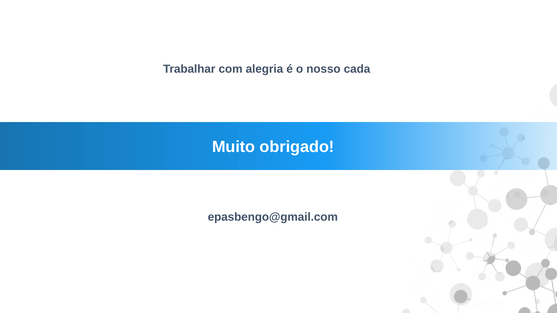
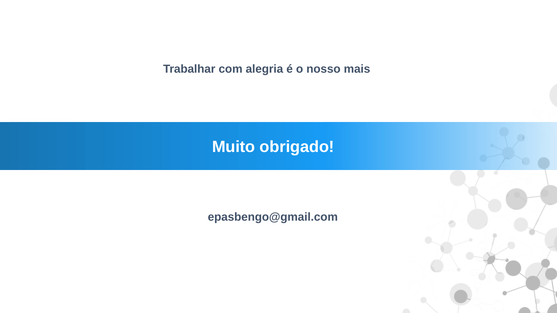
cada: cada -> mais (357, 69)
